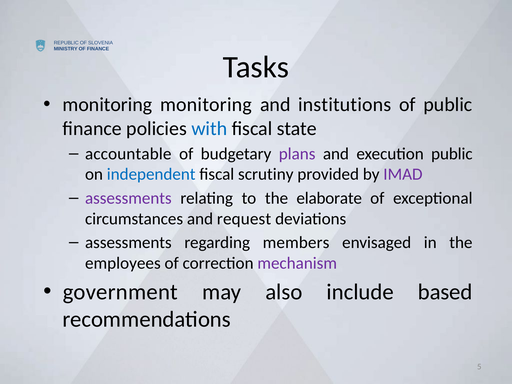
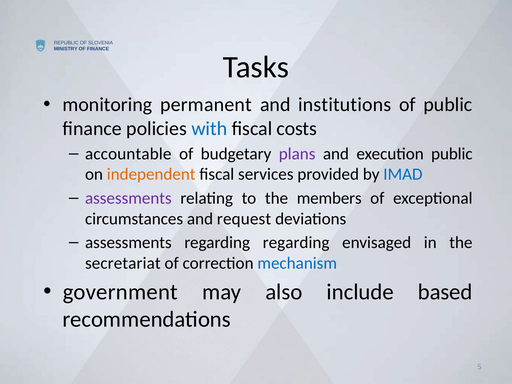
monitoring monitoring: monitoring -> permanent (206, 105)
state: state -> costs (297, 128)
independent colour: blue -> orange (151, 174)
scrutiny: scrutiny -> services (266, 174)
IMAD colour: purple -> blue (403, 174)
elaborate: elaborate -> members (329, 198)
regarding members: members -> regarding (296, 243)
employees: employees -> secretariat (123, 263)
mechanism colour: purple -> blue (297, 263)
